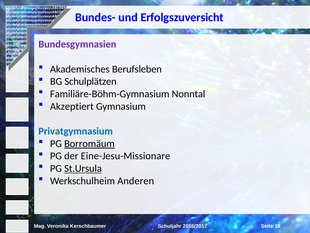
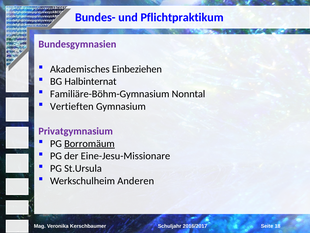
Erfolgszuversicht: Erfolgszuversicht -> Pflichtpraktikum (182, 17)
Berufsleben: Berufsleben -> Einbeziehen (137, 69)
Schulplätzen: Schulplätzen -> Halbinternat (91, 81)
Akzeptiert: Akzeptiert -> Vertieften (72, 106)
Privatgymnasium colour: blue -> purple (76, 131)
St.Ursula underline: present -> none (83, 168)
